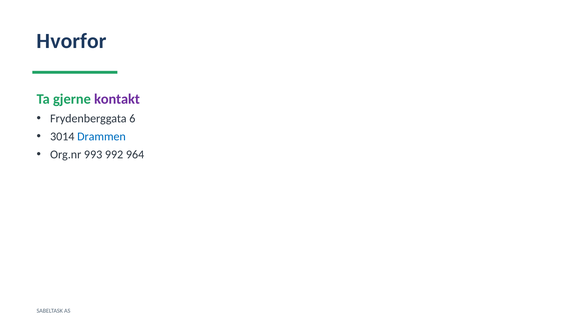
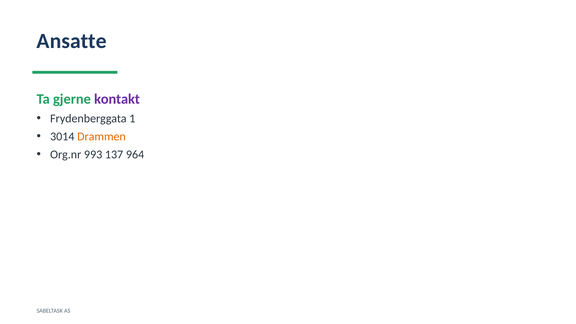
Hvorfor: Hvorfor -> Ansatte (72, 41)
6: 6 -> 1 (132, 118)
Drammen colour: blue -> orange (102, 136)
992: 992 -> 137 (114, 154)
